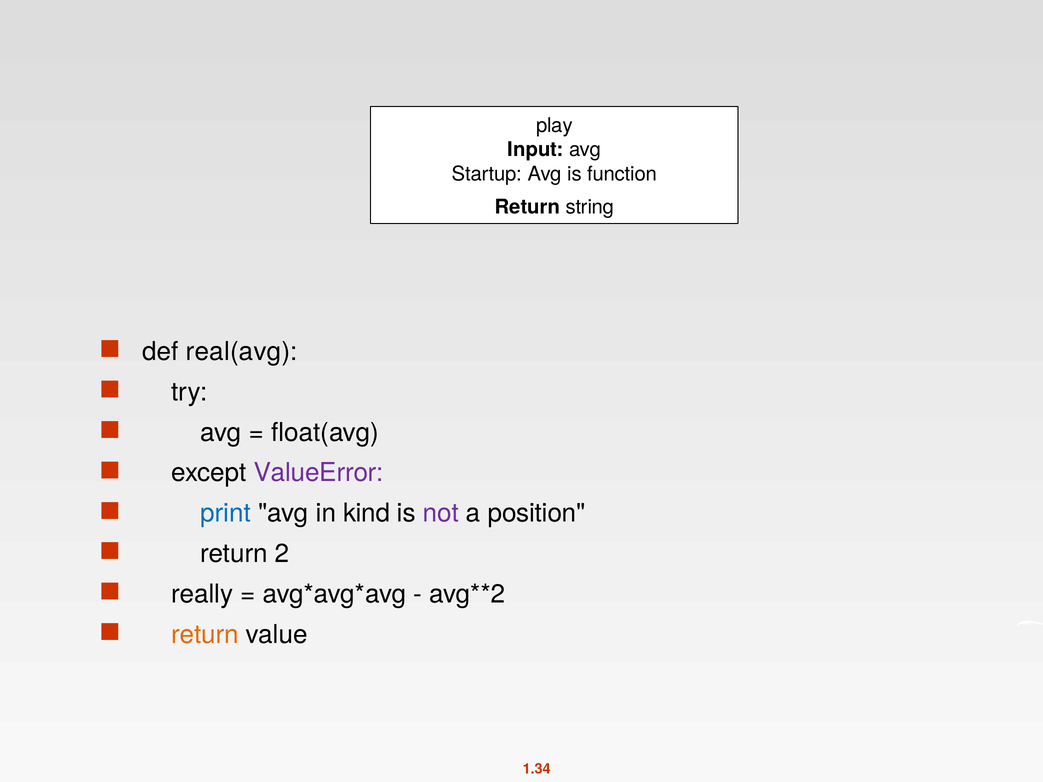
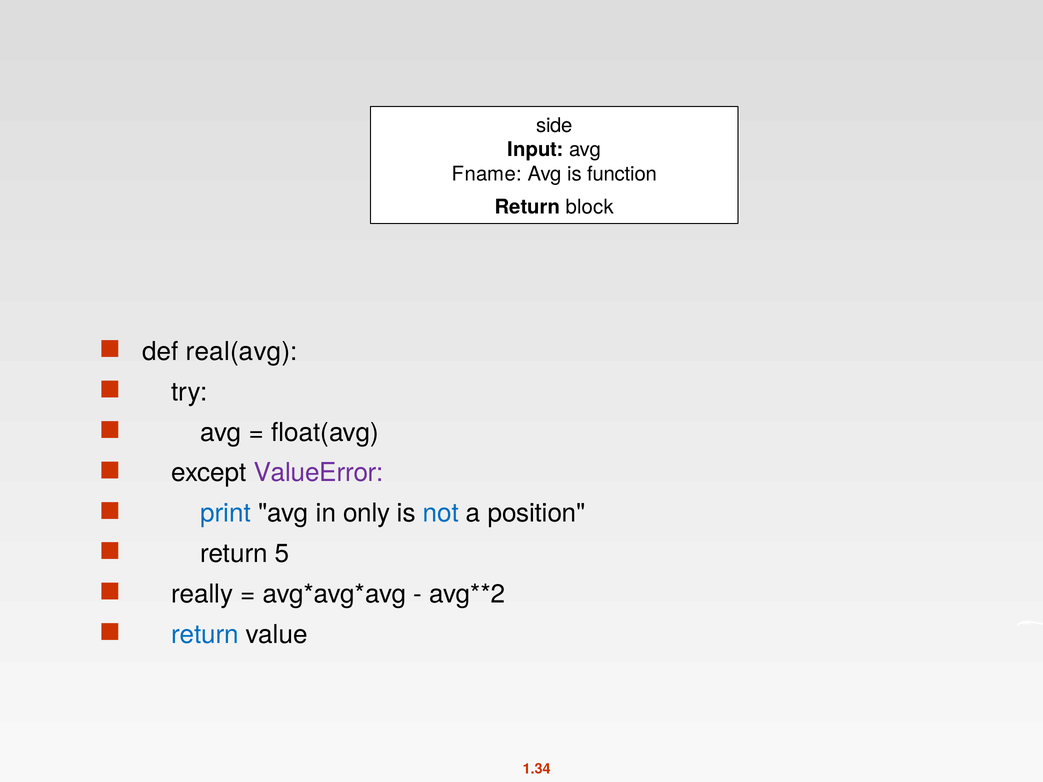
play: play -> side (554, 125)
Startup: Startup -> Fname (487, 174)
string: string -> block (590, 207)
kind: kind -> only (367, 513)
not colour: purple -> blue (441, 513)
2: 2 -> 5 (282, 554)
return colour: orange -> blue (205, 635)
